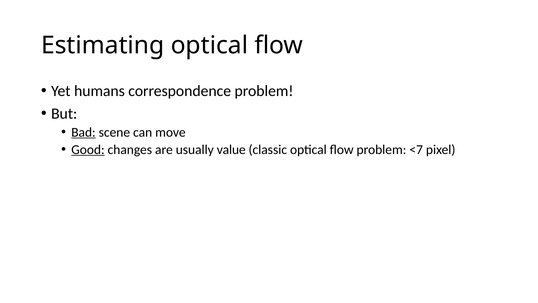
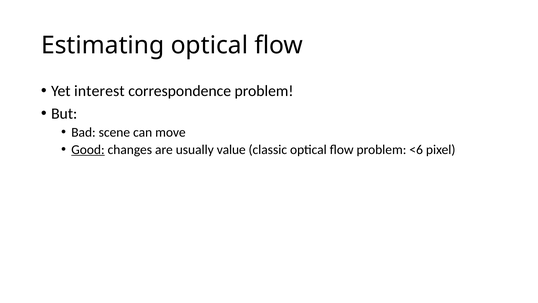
humans: humans -> interest (99, 91)
Bad underline: present -> none (83, 132)
<7: <7 -> <6 (416, 149)
